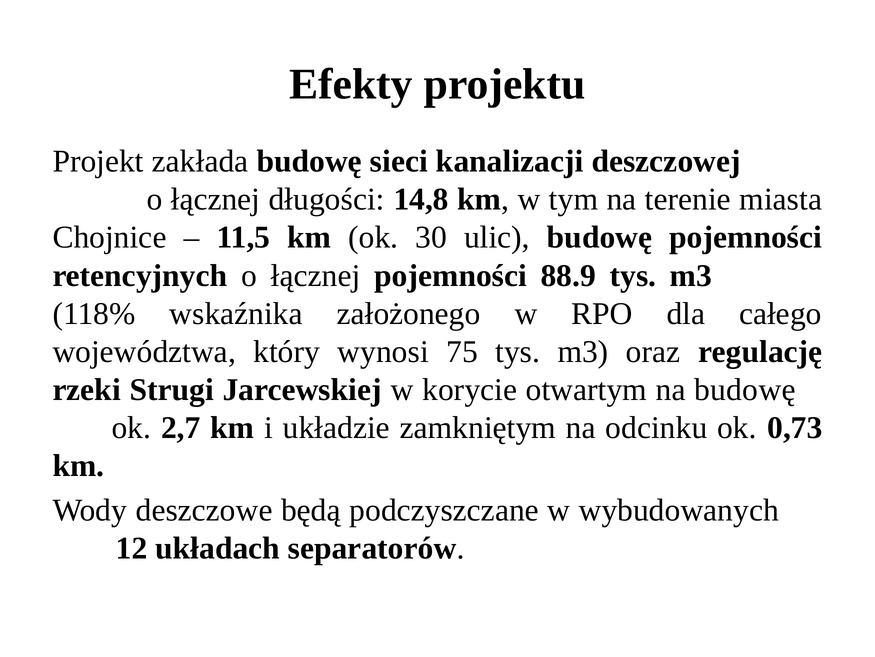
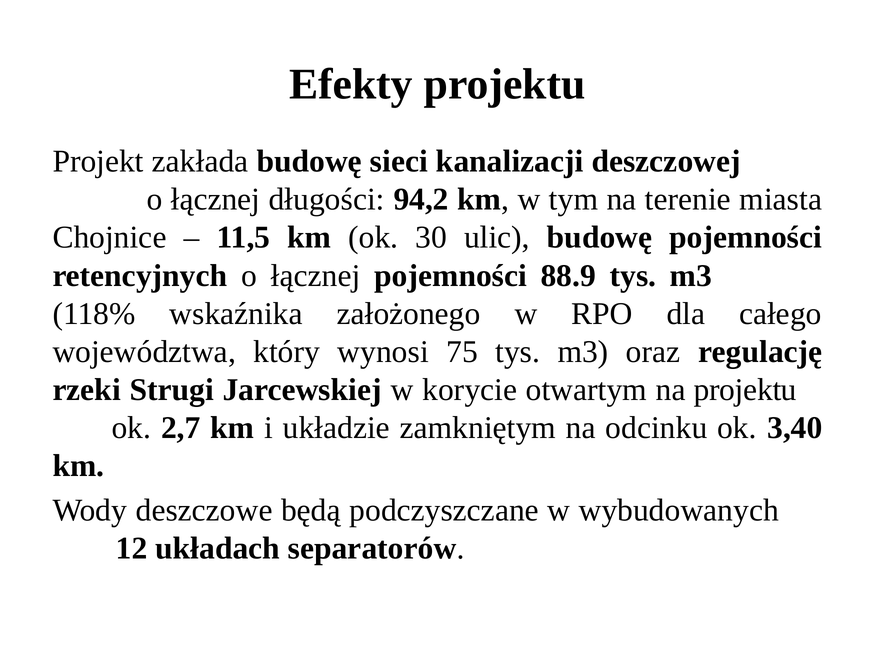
14,8: 14,8 -> 94,2 (421, 199)
na budowę: budowę -> projektu (745, 389)
0,73: 0,73 -> 3,40 (795, 427)
